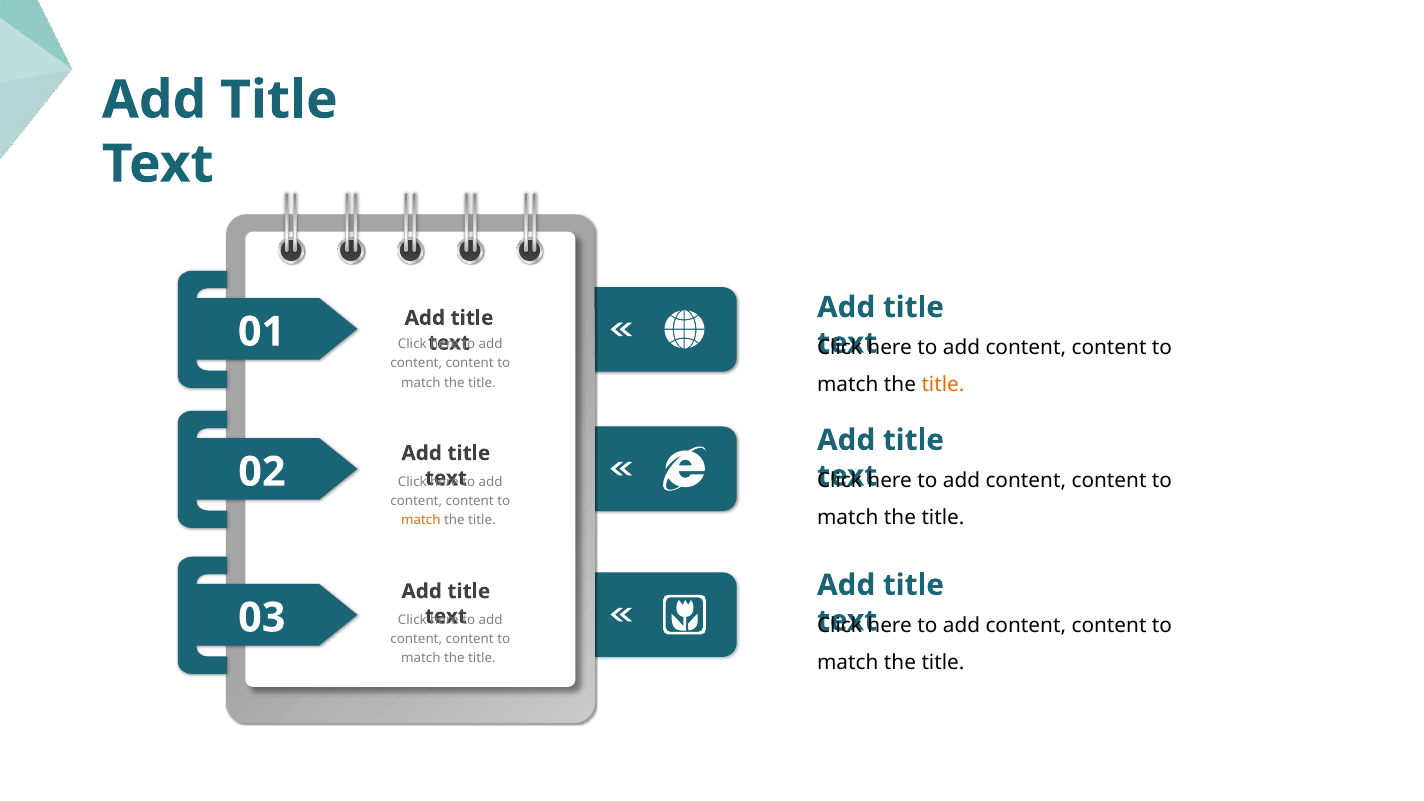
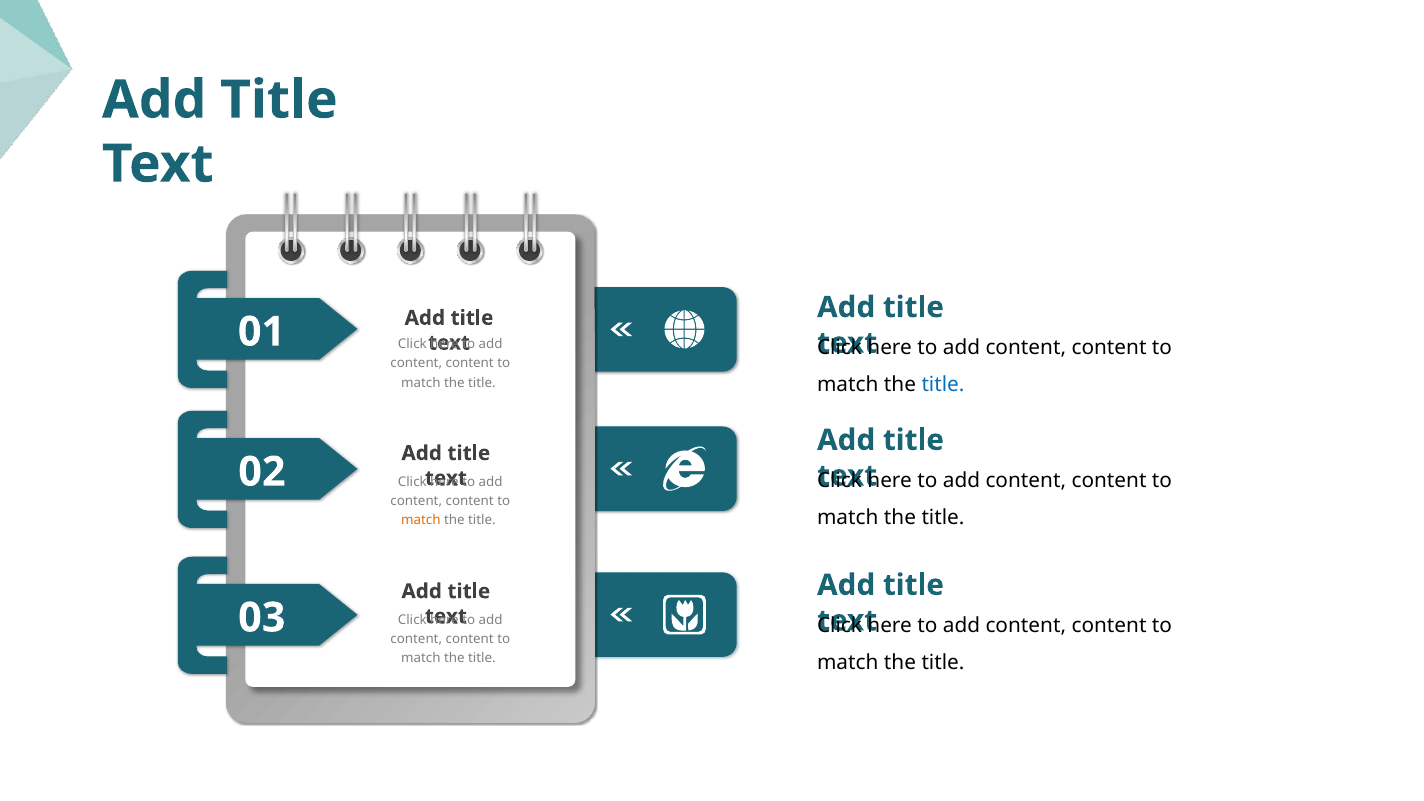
title colour: orange -> blue (943, 385)
